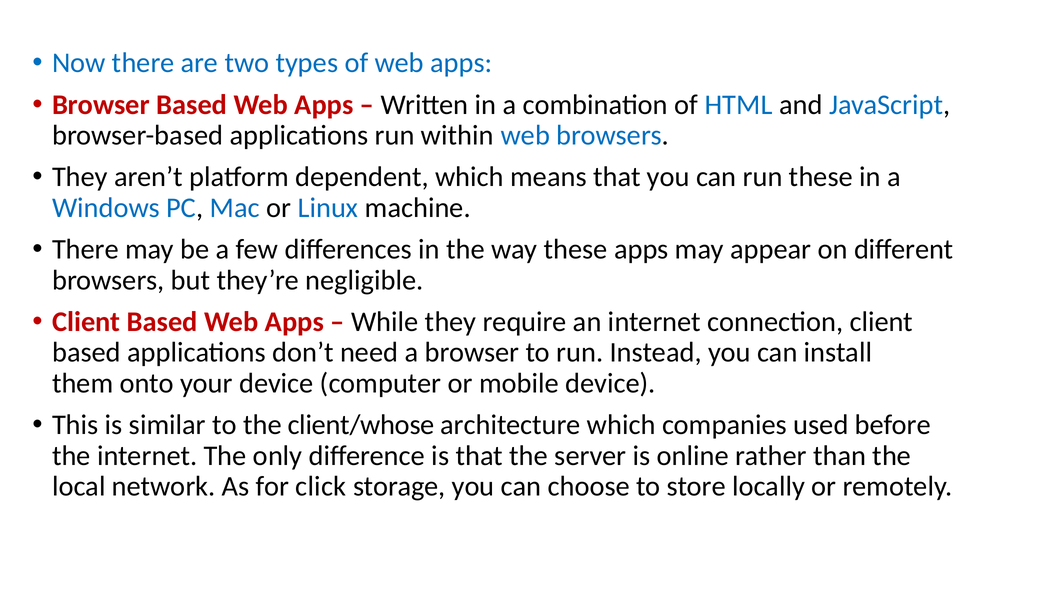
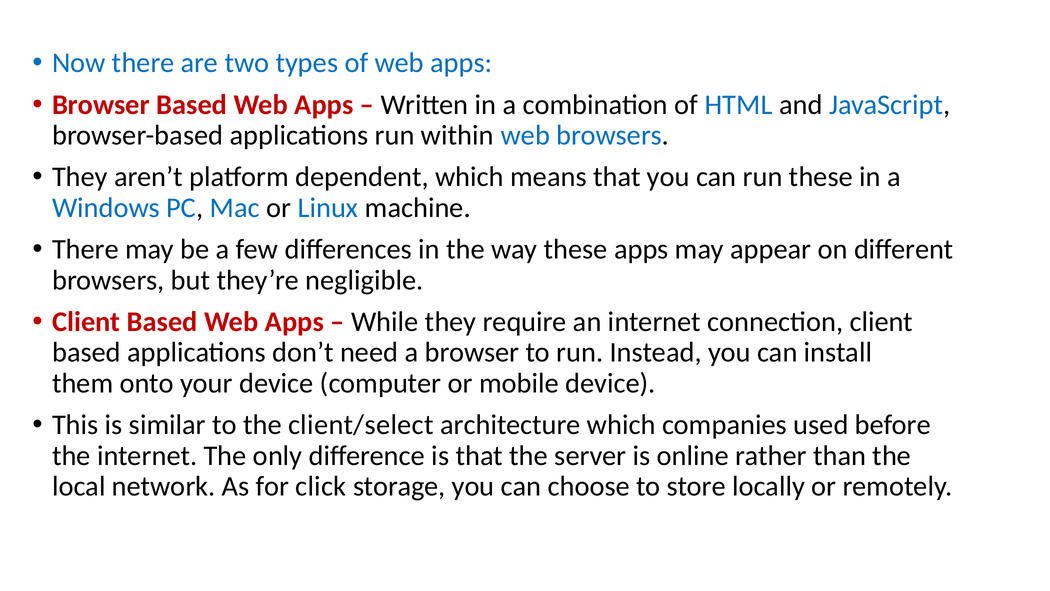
client/whose: client/whose -> client/select (361, 425)
